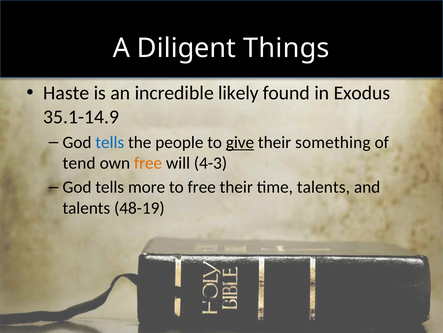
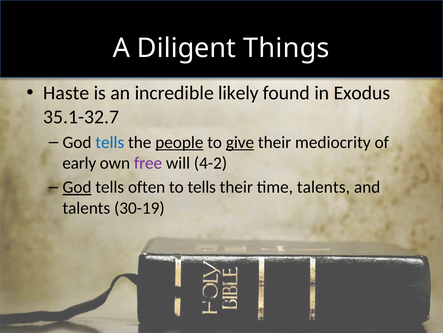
35.1-14.9: 35.1-14.9 -> 35.1-32.7 (81, 117)
people underline: none -> present (179, 142)
something: something -> mediocrity (333, 142)
tend: tend -> early (79, 163)
free colour: orange -> purple (148, 163)
4-3: 4-3 -> 4-2 (211, 163)
God underline: none -> present (77, 187)
more: more -> often (147, 187)
to free: free -> tells (202, 187)
48-19: 48-19 -> 30-19 (139, 208)
